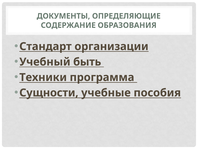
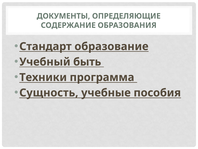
организации: организации -> образование (111, 46)
Сущности: Сущности -> Сущность (49, 92)
